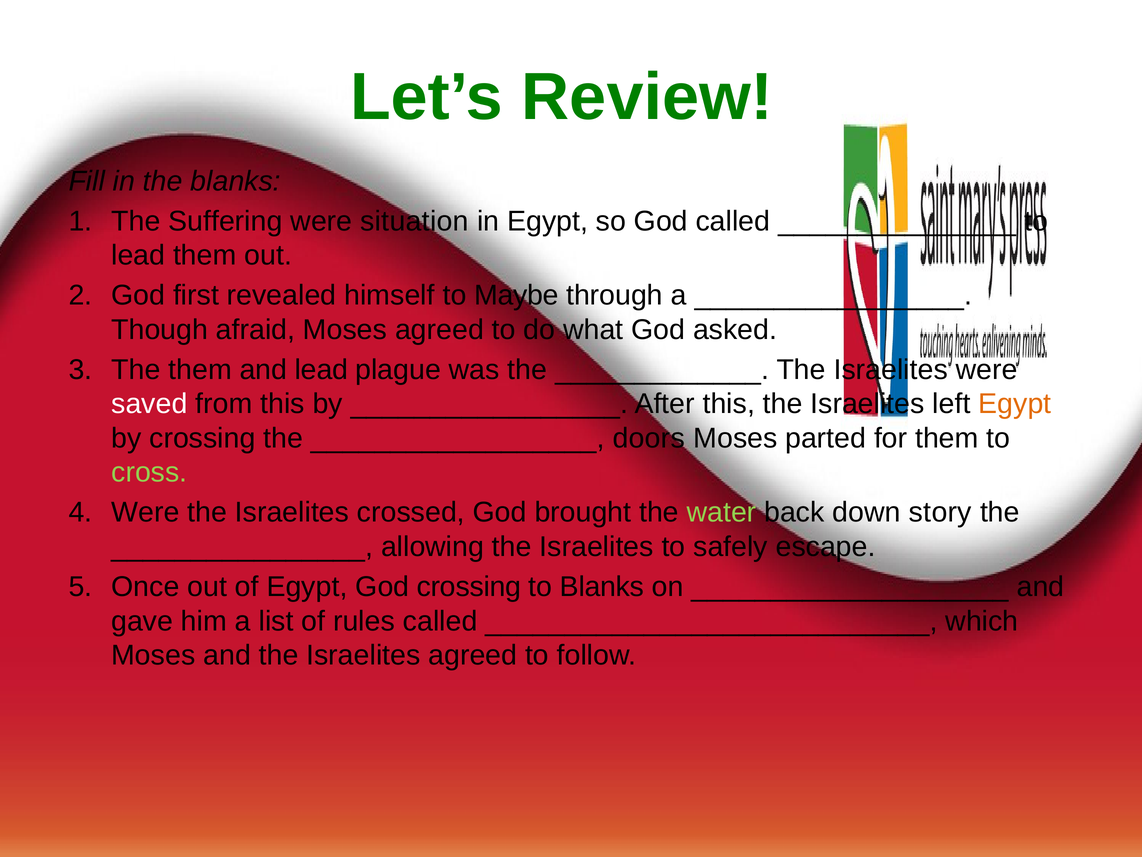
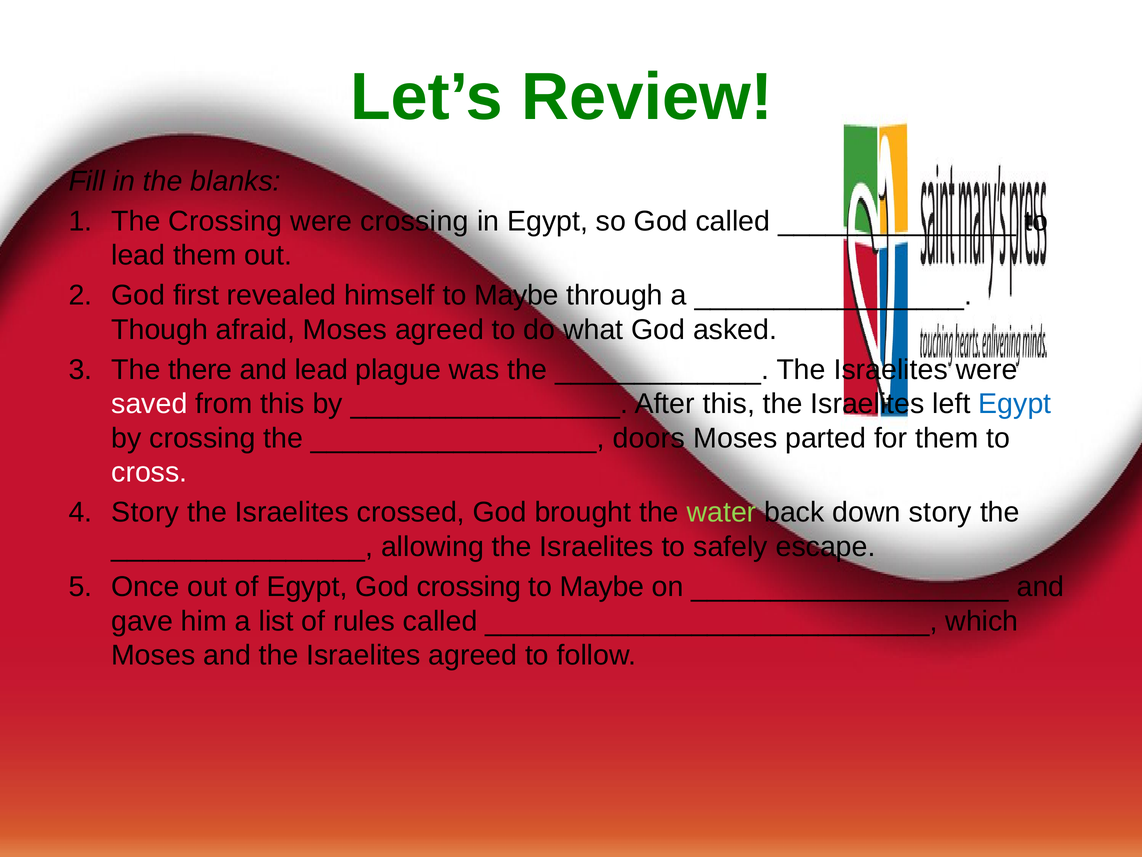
The Suffering: Suffering -> Crossing (225, 221)
were situation: situation -> crossing (414, 221)
The them: them -> there (200, 370)
Egypt colour: orange -> blue (1015, 404)
cross colour: light green -> white (149, 472)
Were: Were -> Story (145, 512)
Blanks: Blanks -> Maybe (602, 586)
